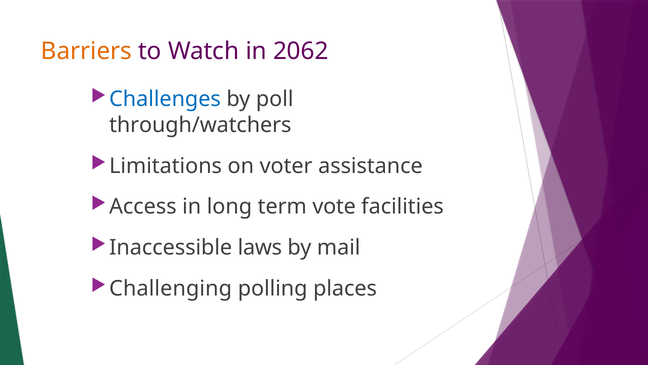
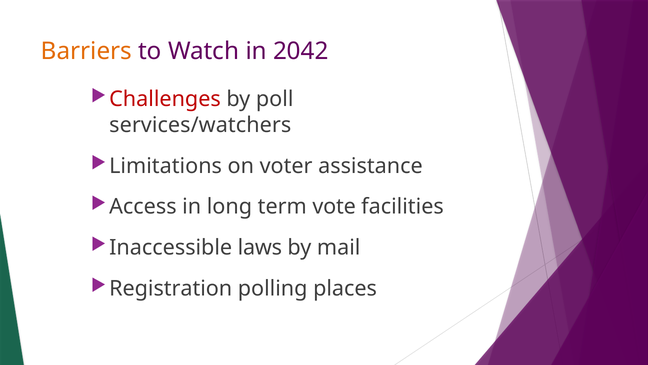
2062: 2062 -> 2042 (301, 51)
Challenges colour: blue -> red (165, 99)
through/watchers: through/watchers -> services/watchers (200, 125)
Challenging: Challenging -> Registration (171, 288)
